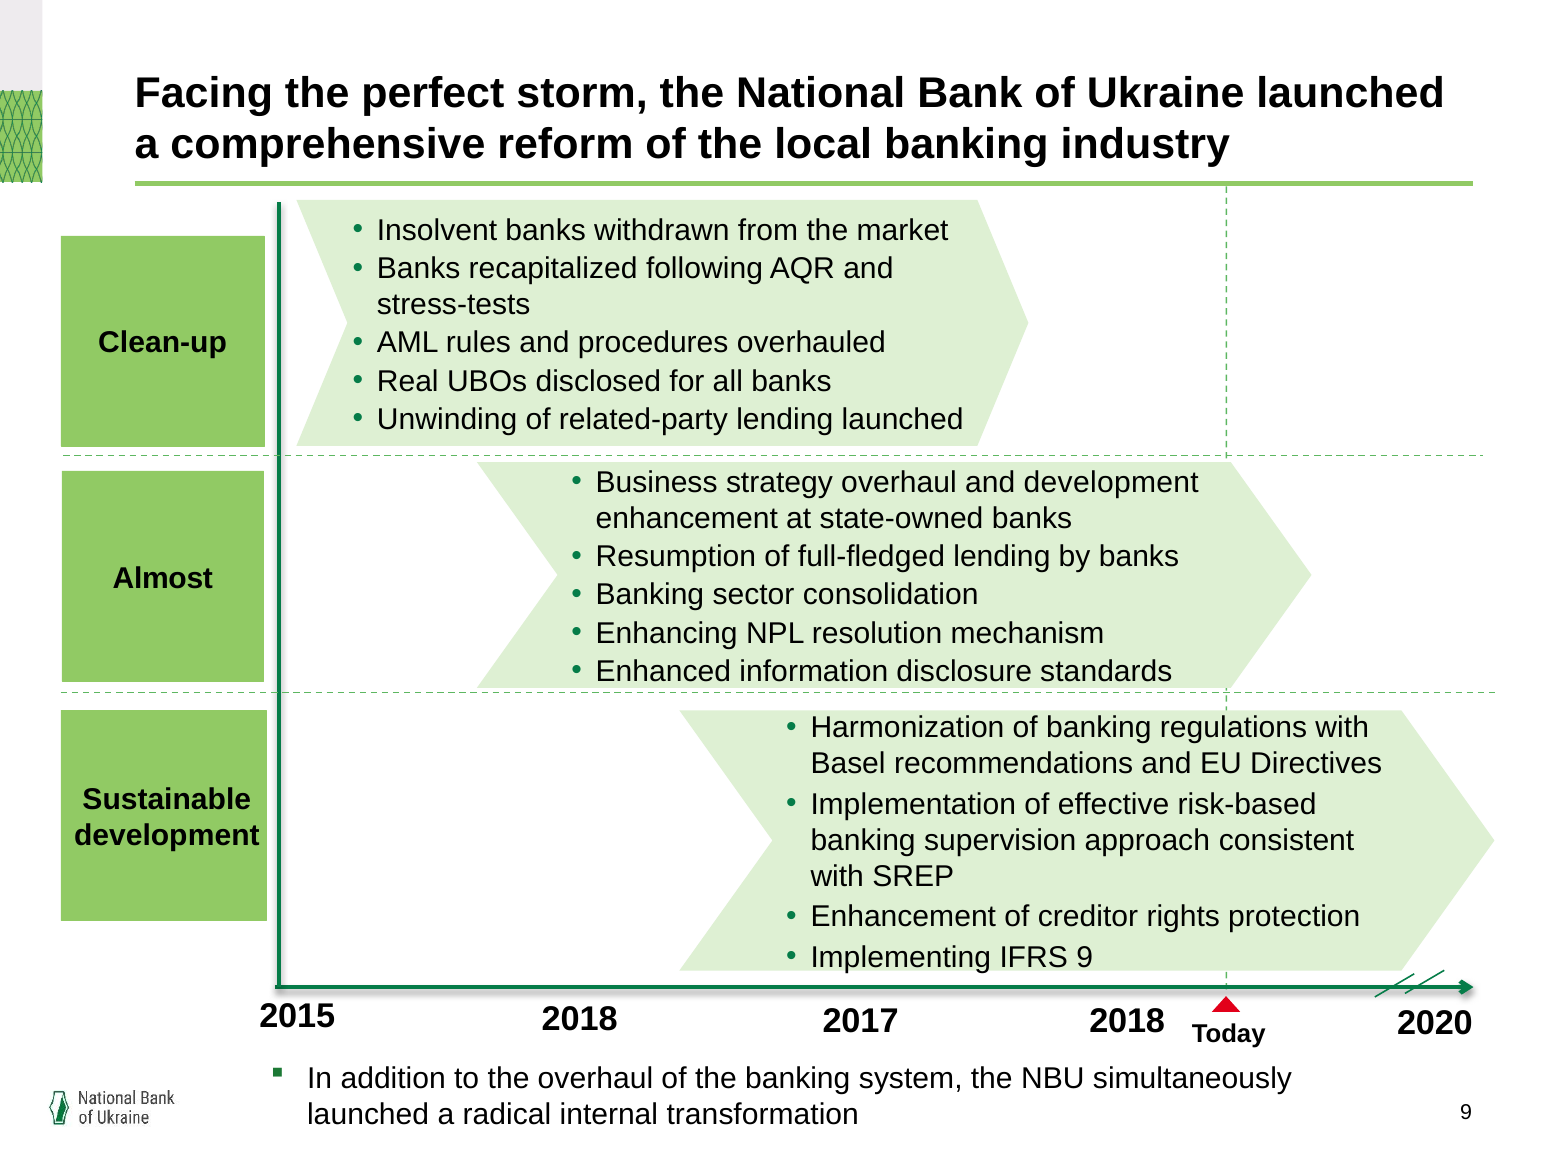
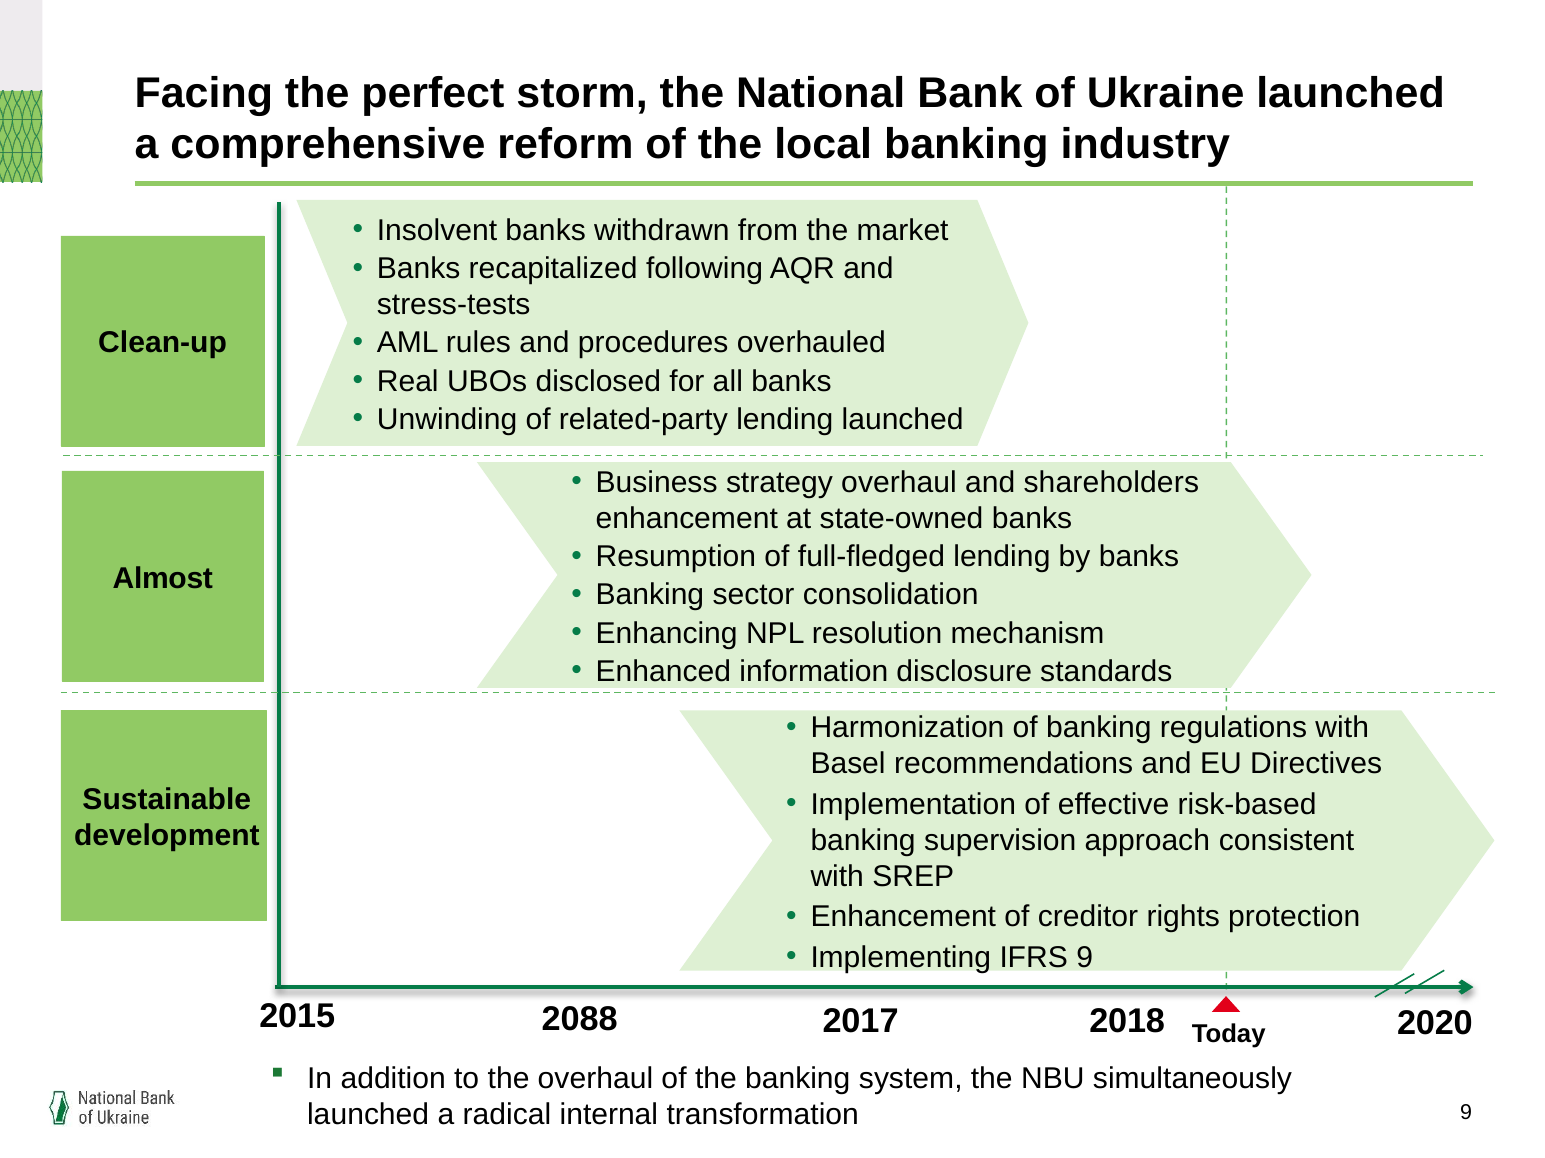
and development: development -> shareholders (1111, 483)
2018: 2018 -> 2088 (580, 1020)
